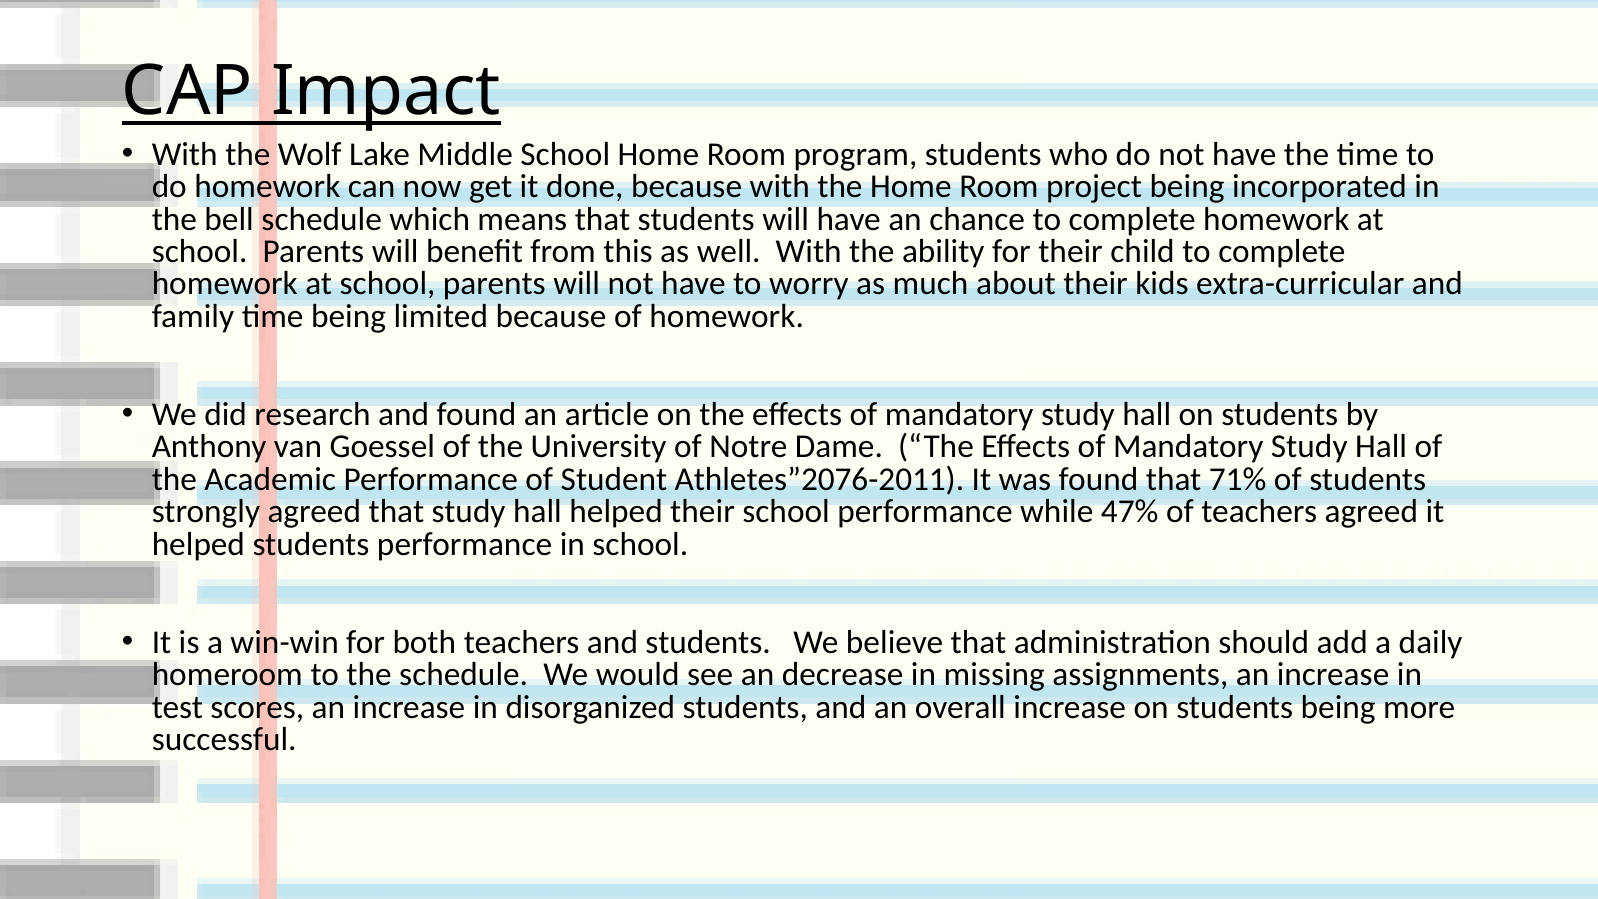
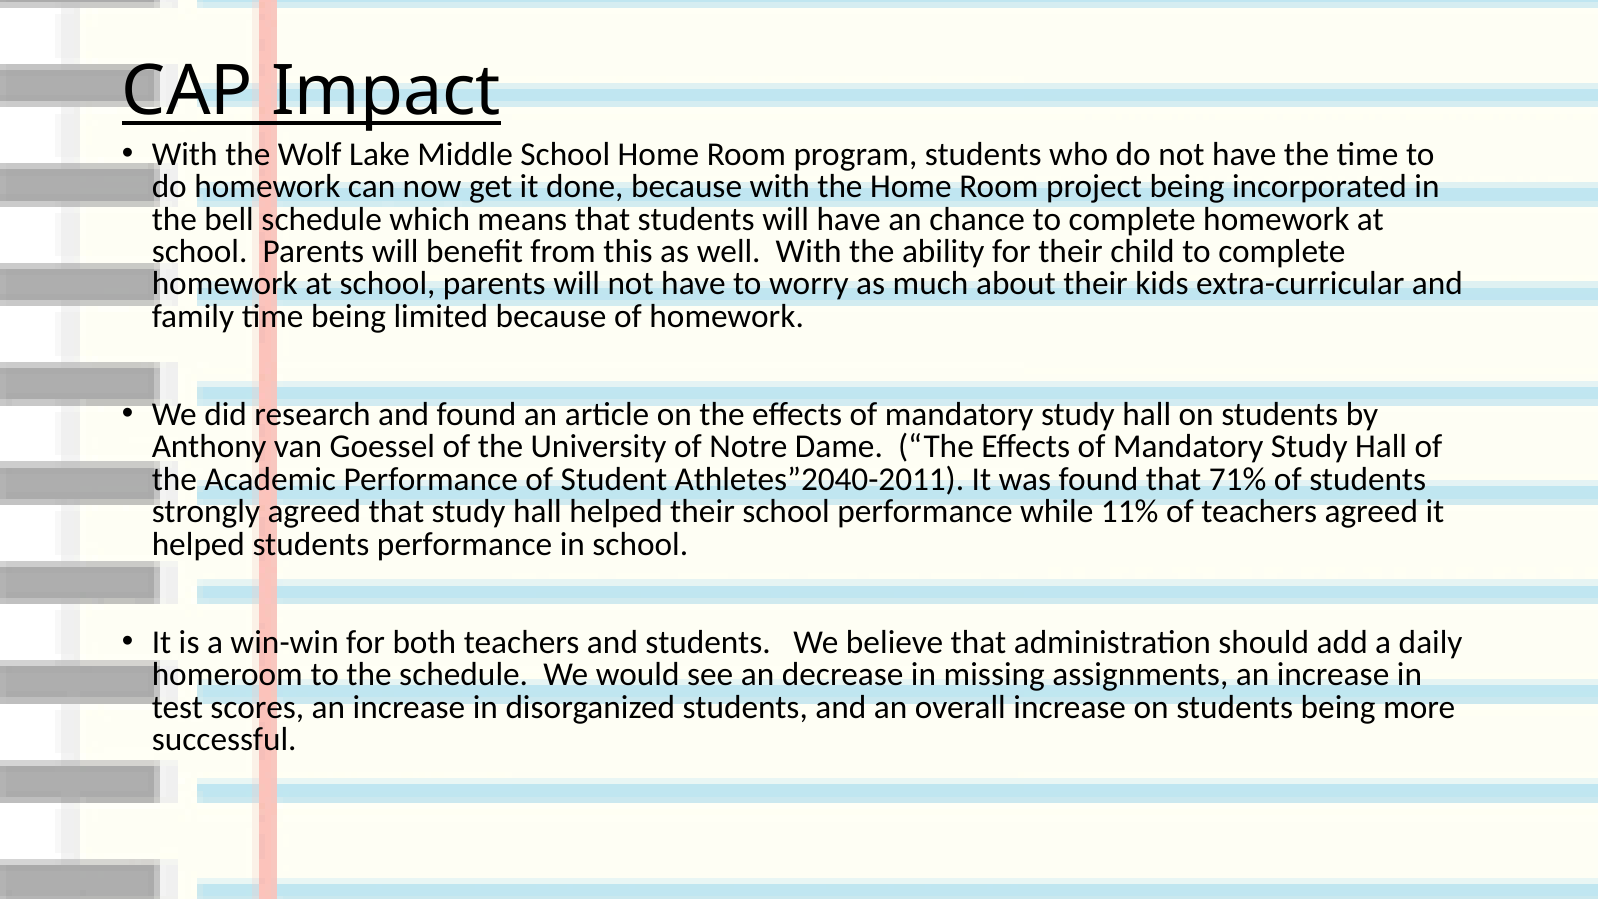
Athletes”2076-2011: Athletes”2076-2011 -> Athletes”2040-2011 (819, 479)
47%: 47% -> 11% (1130, 512)
